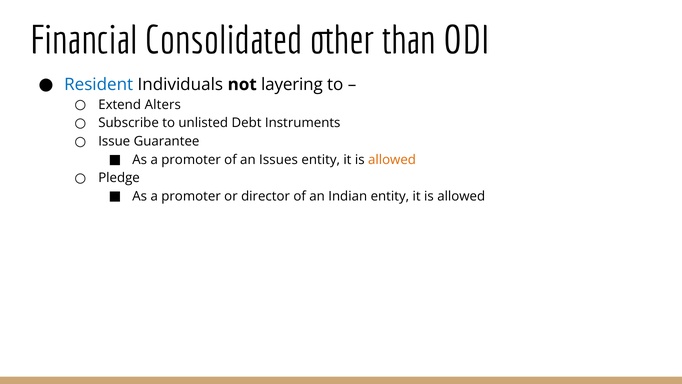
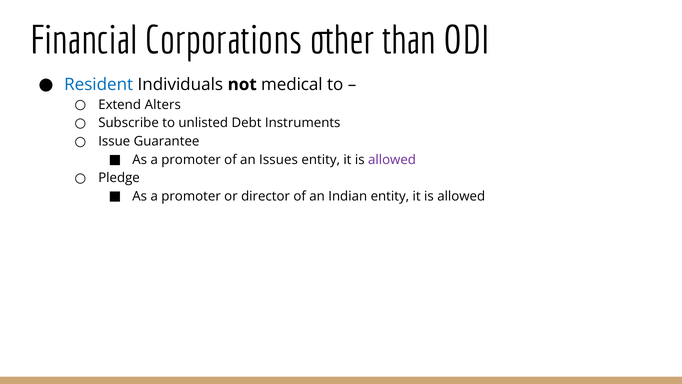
Consolidated: Consolidated -> Corporations (224, 41)
layering: layering -> medical (292, 84)
allowed colour: orange -> purple (392, 160)
